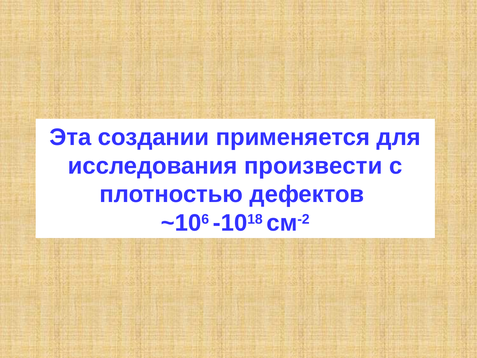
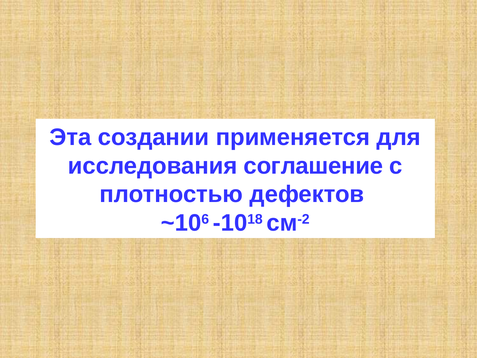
произвести: произвести -> соглашение (313, 166)
